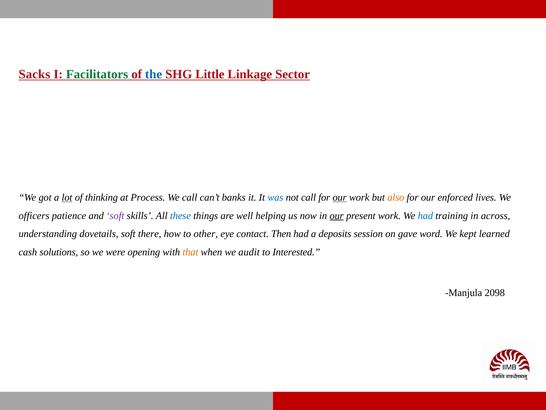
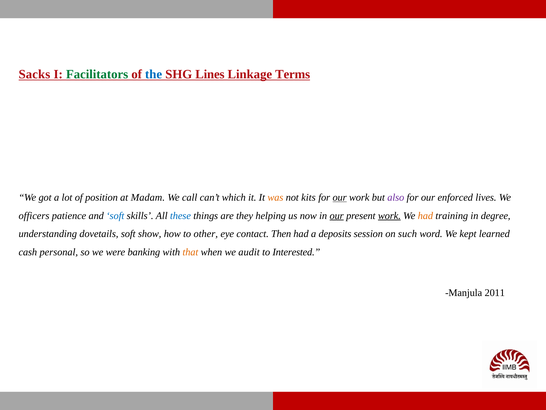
Little: Little -> Lines (210, 74)
Sector: Sector -> Terms (293, 74)
lot underline: present -> none (67, 197)
thinking: thinking -> position (101, 197)
Process: Process -> Madam (148, 197)
banks: banks -> which (234, 197)
was colour: blue -> orange (275, 197)
not call: call -> kits (308, 197)
also colour: orange -> purple (396, 197)
soft colour: purple -> blue (115, 215)
well: well -> they (245, 215)
work underline: none -> present (389, 215)
had colour: blue -> orange (425, 215)
across: across -> degree (496, 215)
there: there -> show (150, 234)
gave: gave -> such (408, 234)
solutions: solutions -> personal (59, 252)
opening: opening -> banking (144, 252)
2098: 2098 -> 2011 (495, 292)
